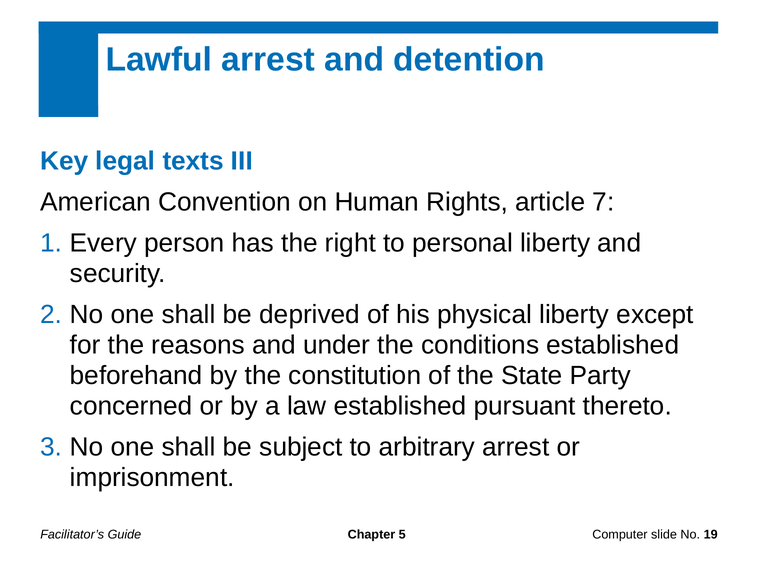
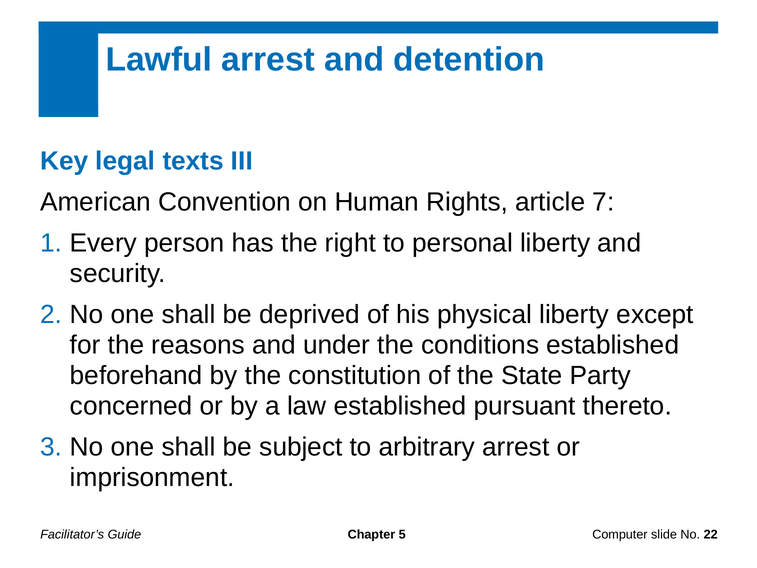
19: 19 -> 22 (711, 534)
